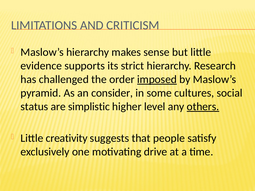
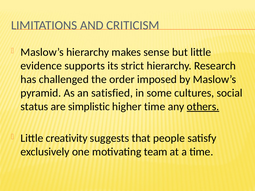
imposed underline: present -> none (157, 79)
consider: consider -> satisfied (112, 93)
higher level: level -> time (155, 107)
drive: drive -> team (156, 152)
